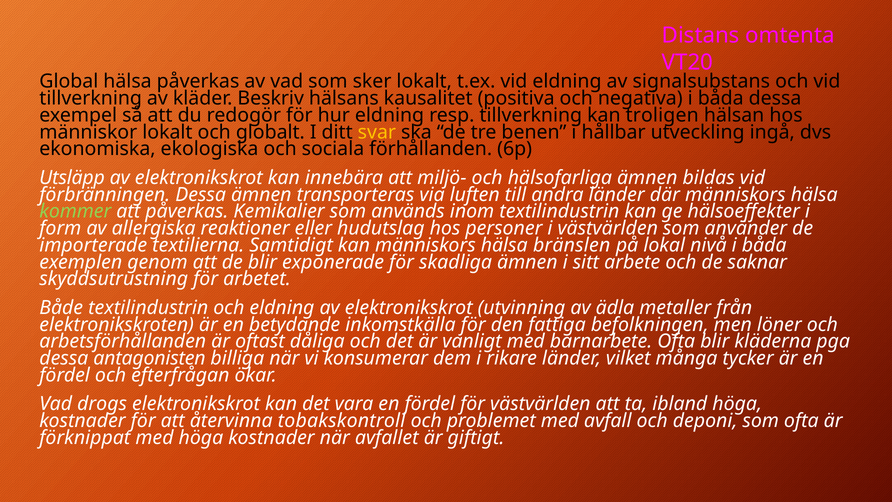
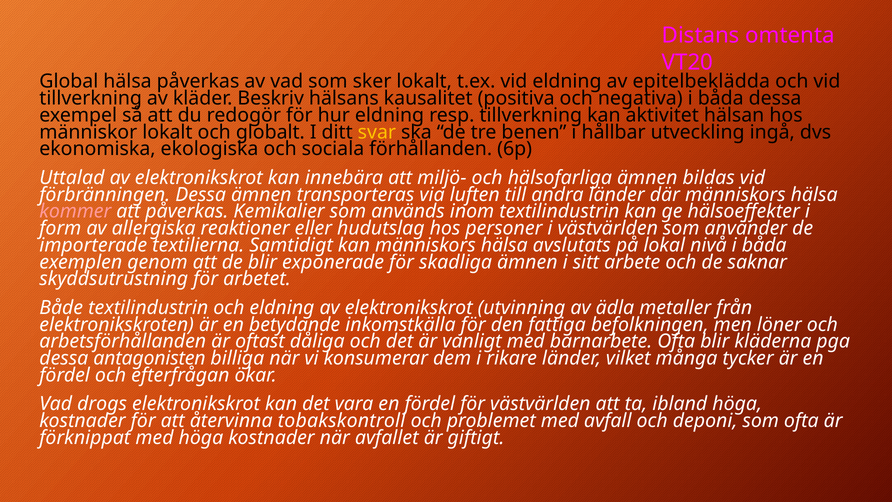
signalsubstans: signalsubstans -> epitelbeklädda (701, 82)
troligen: troligen -> aktivitet (662, 115)
Utsläpp: Utsläpp -> Uttalad (72, 178)
kommer colour: light green -> pink (75, 211)
bränslen: bränslen -> avslutats (572, 245)
